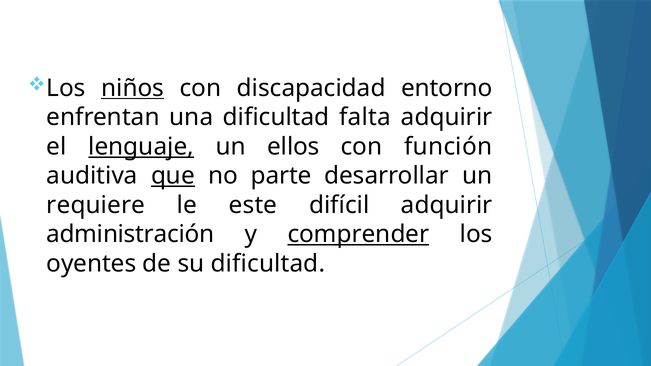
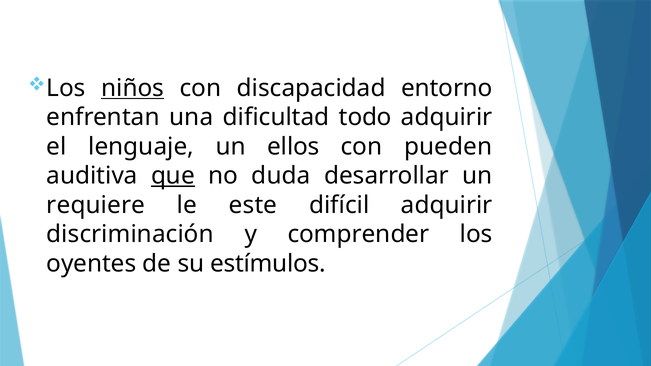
falta: falta -> todo (365, 117)
lenguaje underline: present -> none (141, 147)
función: función -> pueden (448, 147)
parte: parte -> duda (281, 176)
administración: administración -> discriminación (130, 235)
comprender underline: present -> none (358, 235)
su dificultad: dificultad -> estímulos (268, 264)
